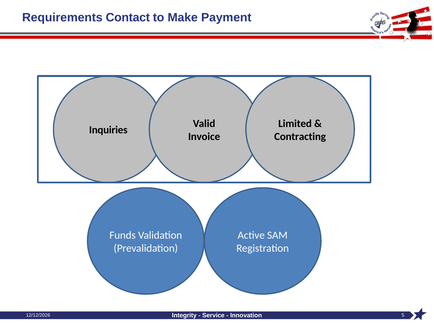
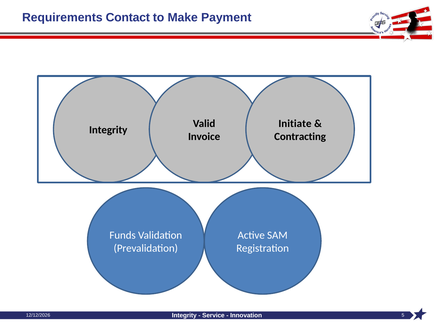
Limited: Limited -> Initiate (295, 124)
Inquiries: Inquiries -> Integrity (108, 130)
